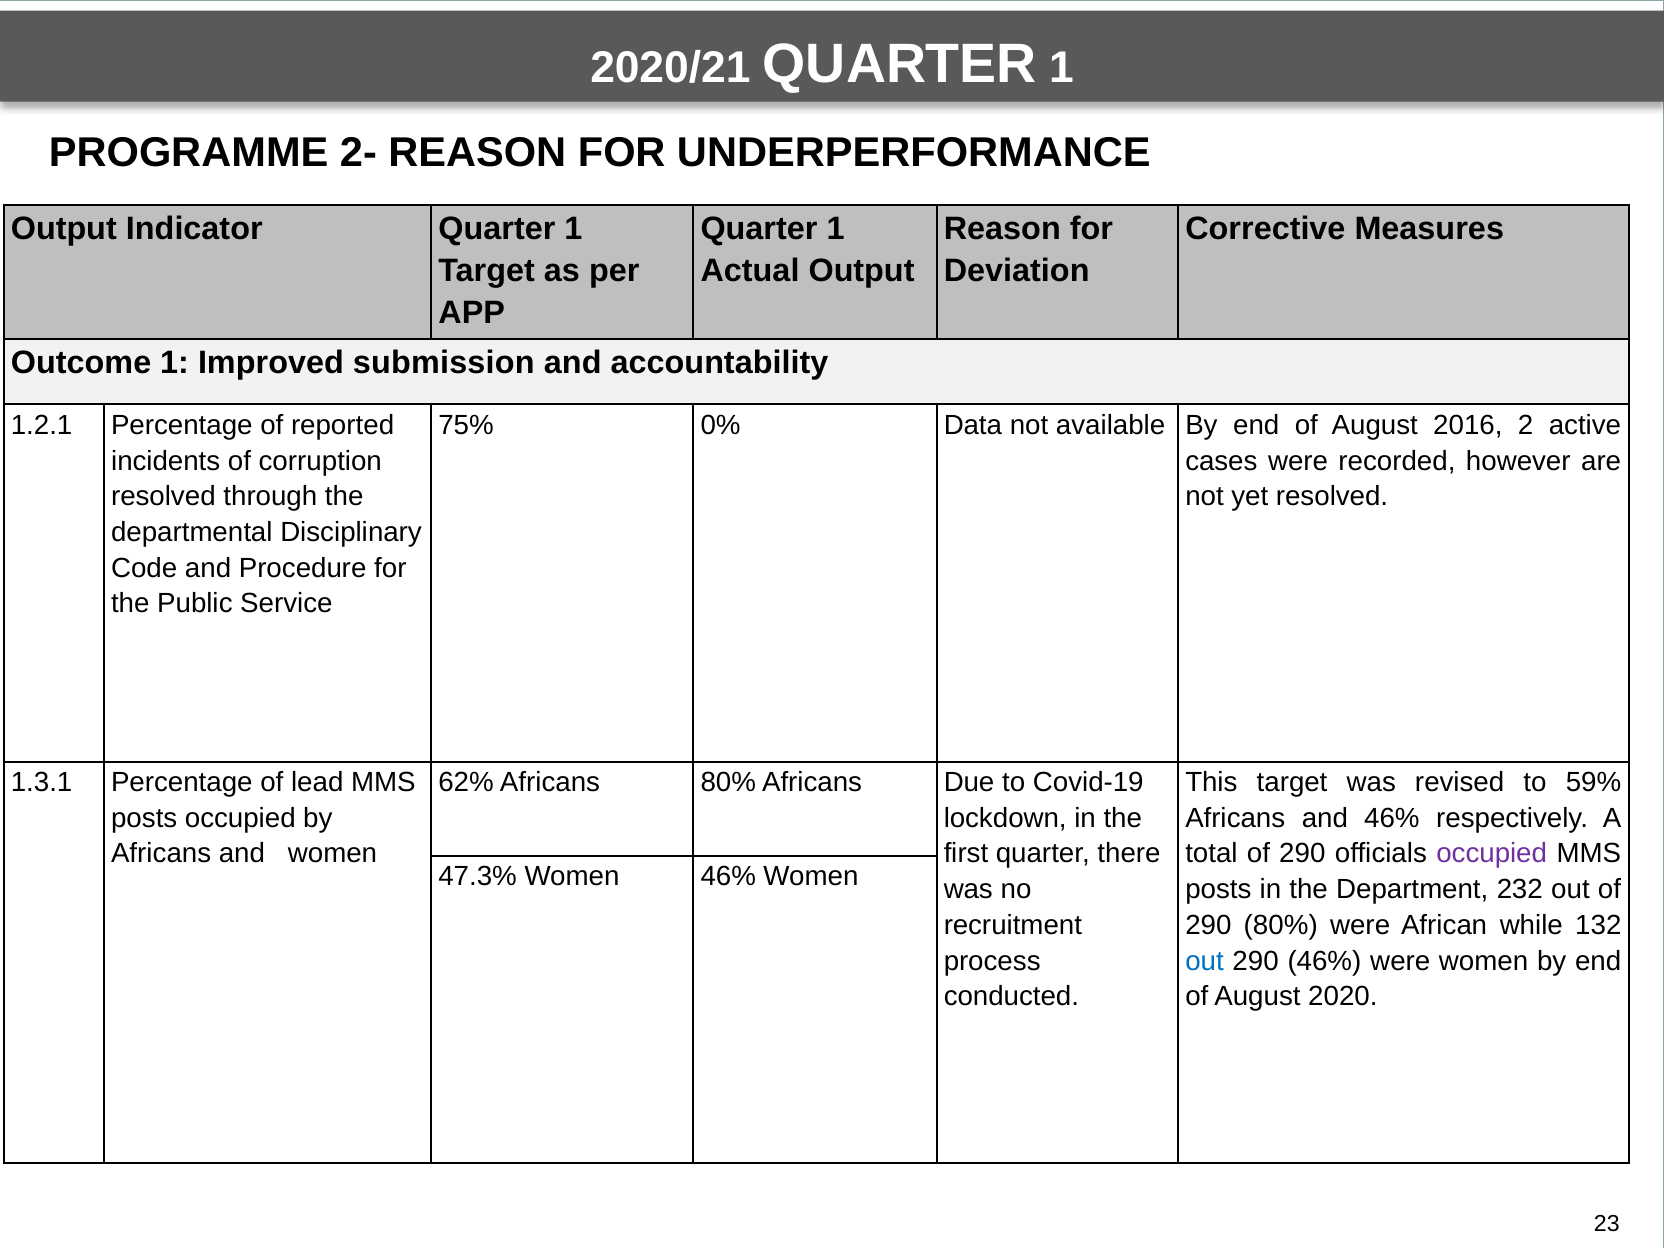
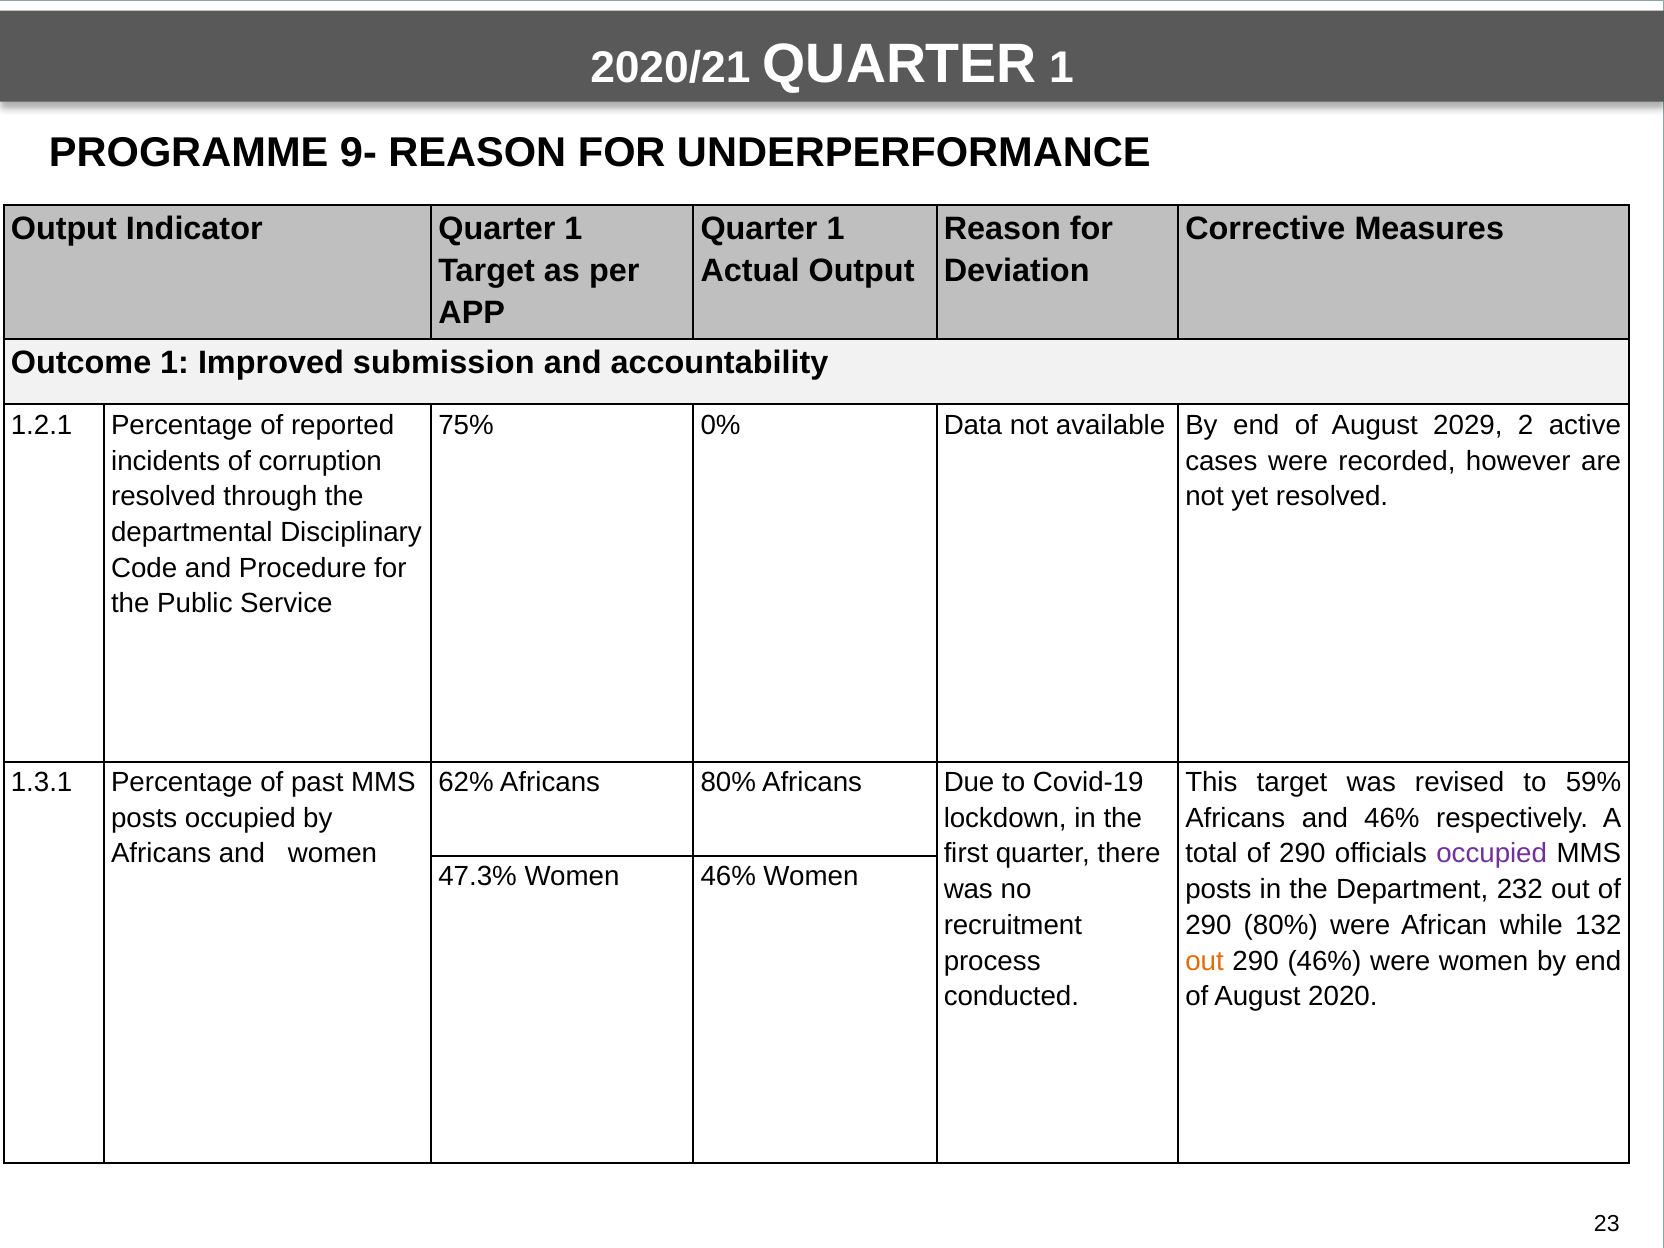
2-: 2- -> 9- (358, 153)
2016: 2016 -> 2029 (1468, 425)
lead: lead -> past (317, 782)
out colour: blue -> orange (1205, 961)
